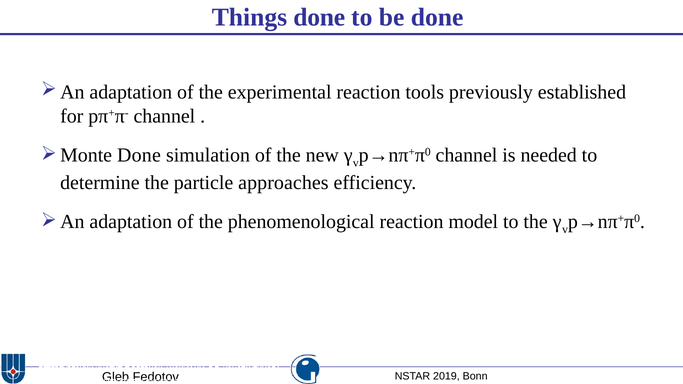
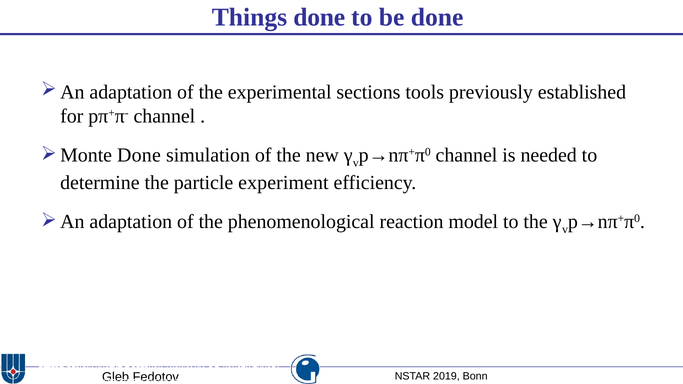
experimental reaction: reaction -> sections (368, 92)
approaches: approaches -> experiment (283, 183)
